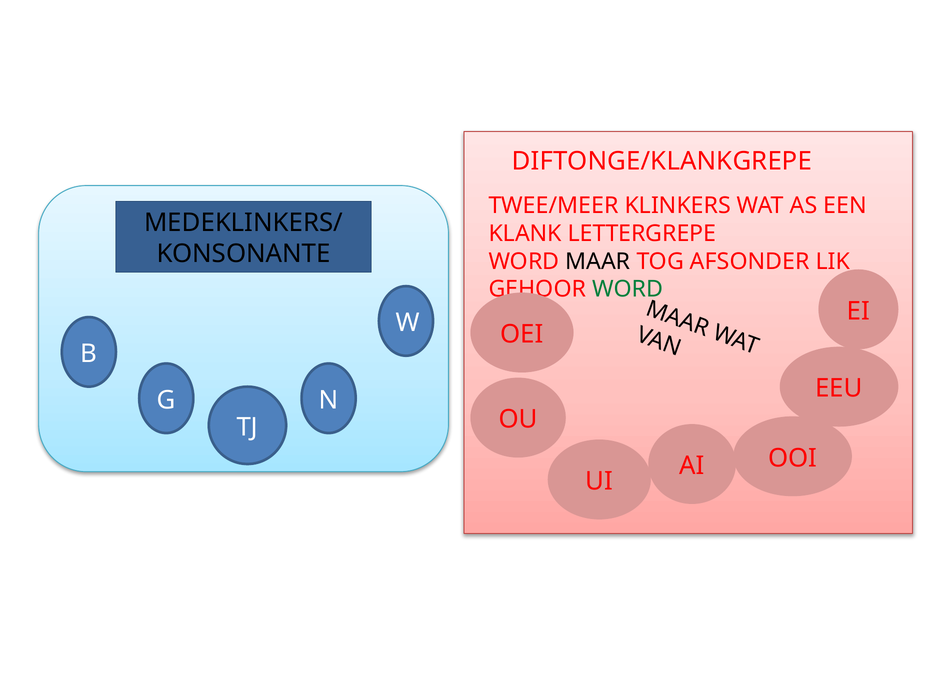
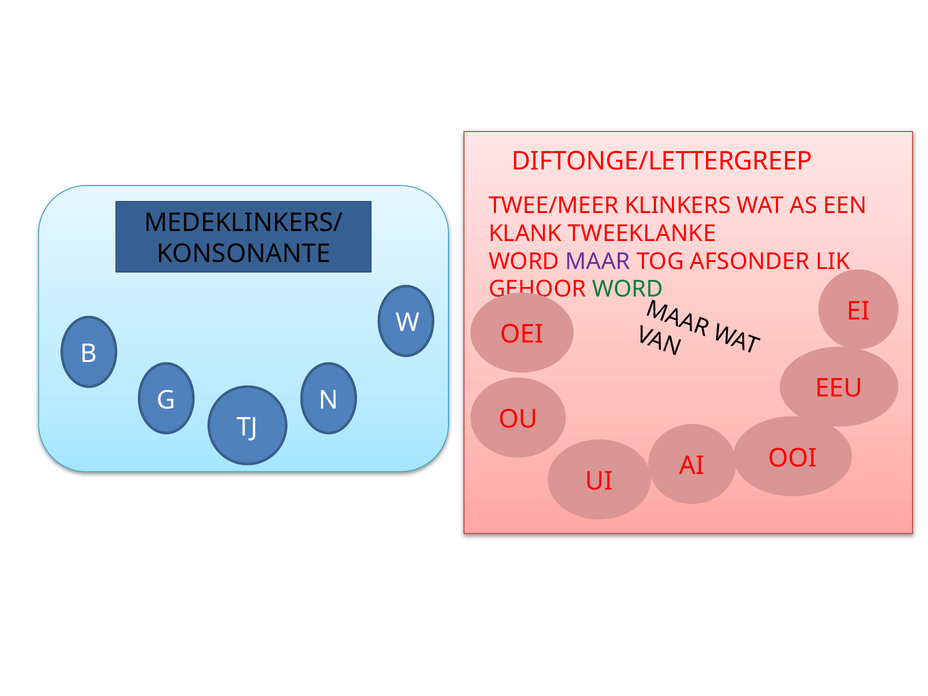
DIFTONGE/KLANKGREPE: DIFTONGE/KLANKGREPE -> DIFTONGE/LETTERGREEP (662, 161)
LETTERGREPE: LETTERGREPE -> TWEEKLANKE (642, 234)
MAAR colour: black -> purple (598, 261)
